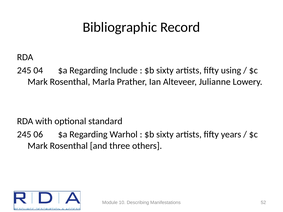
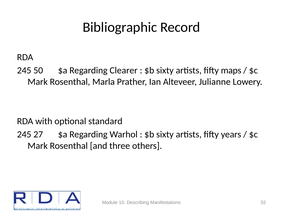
04: 04 -> 50 (38, 70)
Include: Include -> Clearer (124, 70)
using: using -> maps (231, 70)
06: 06 -> 27 (38, 135)
